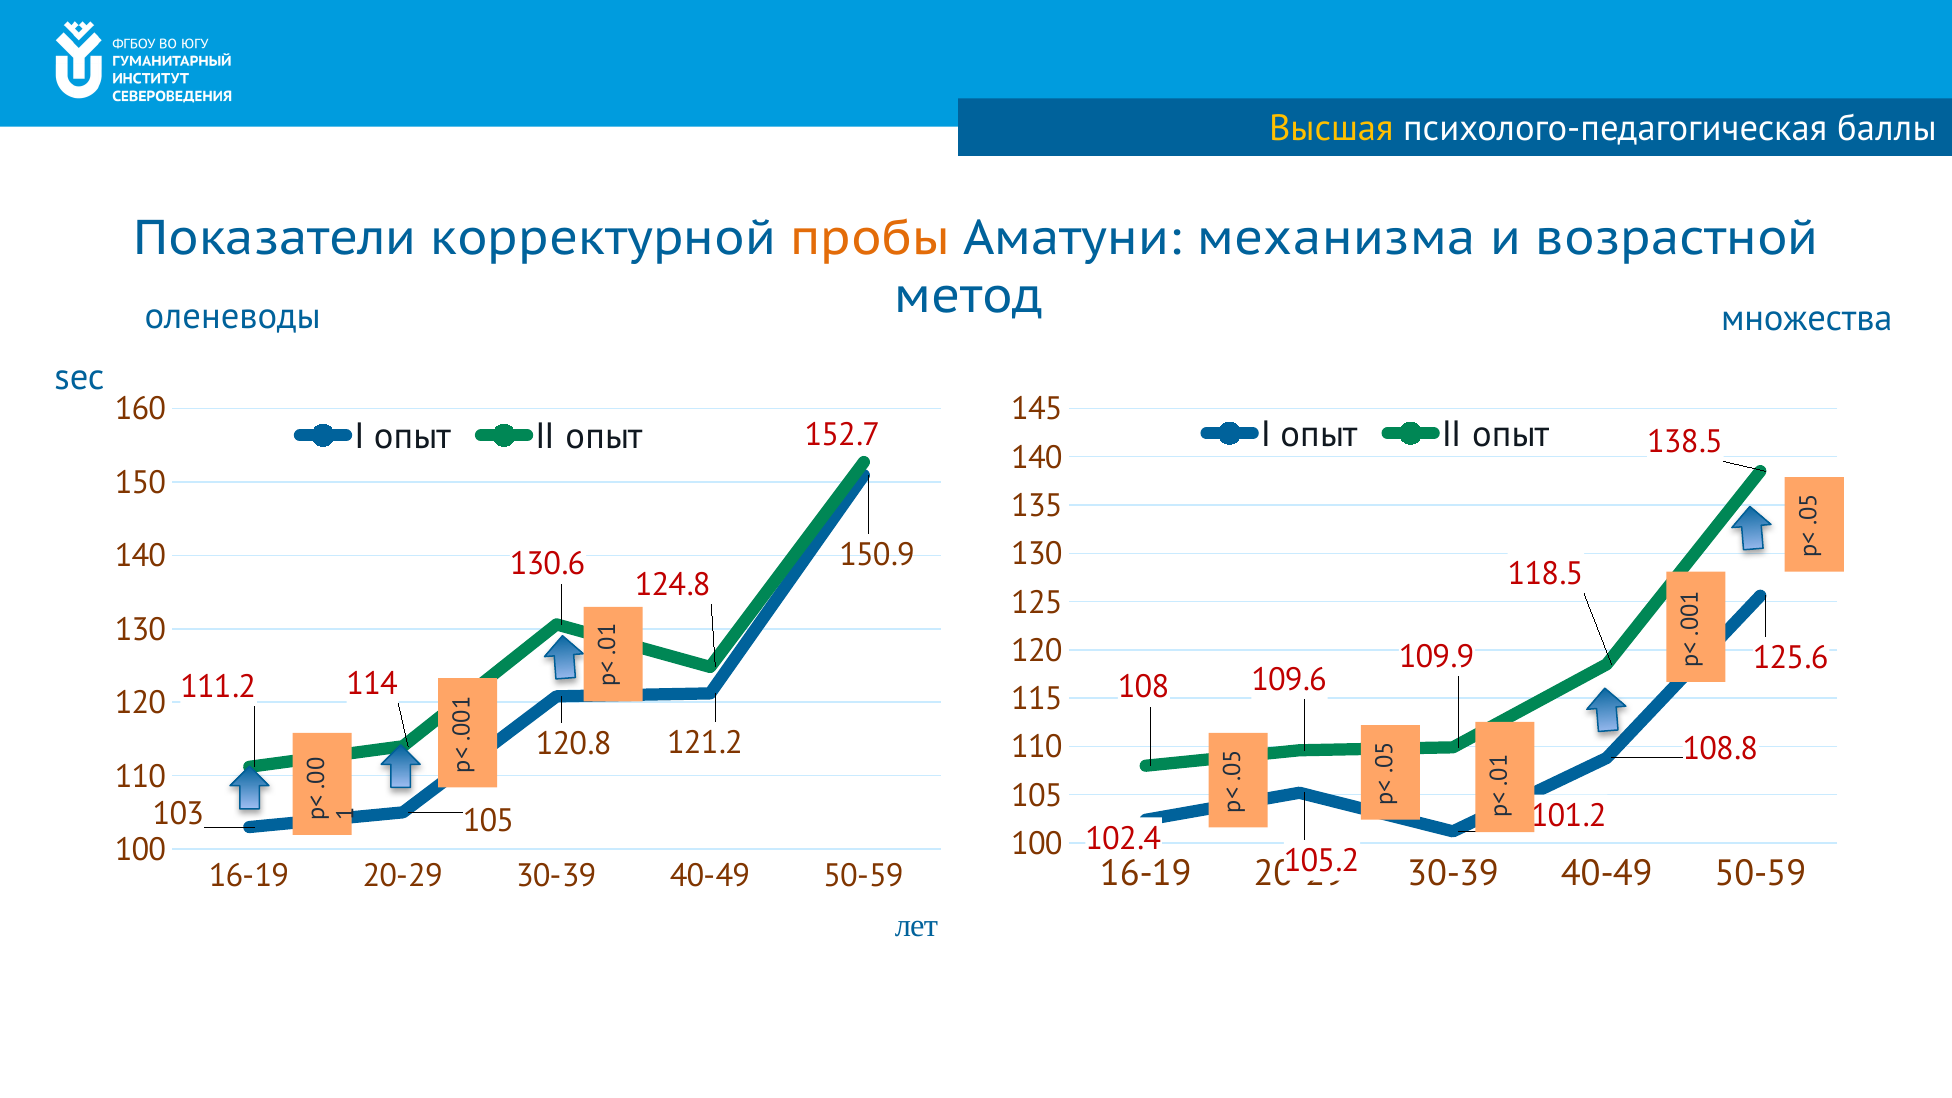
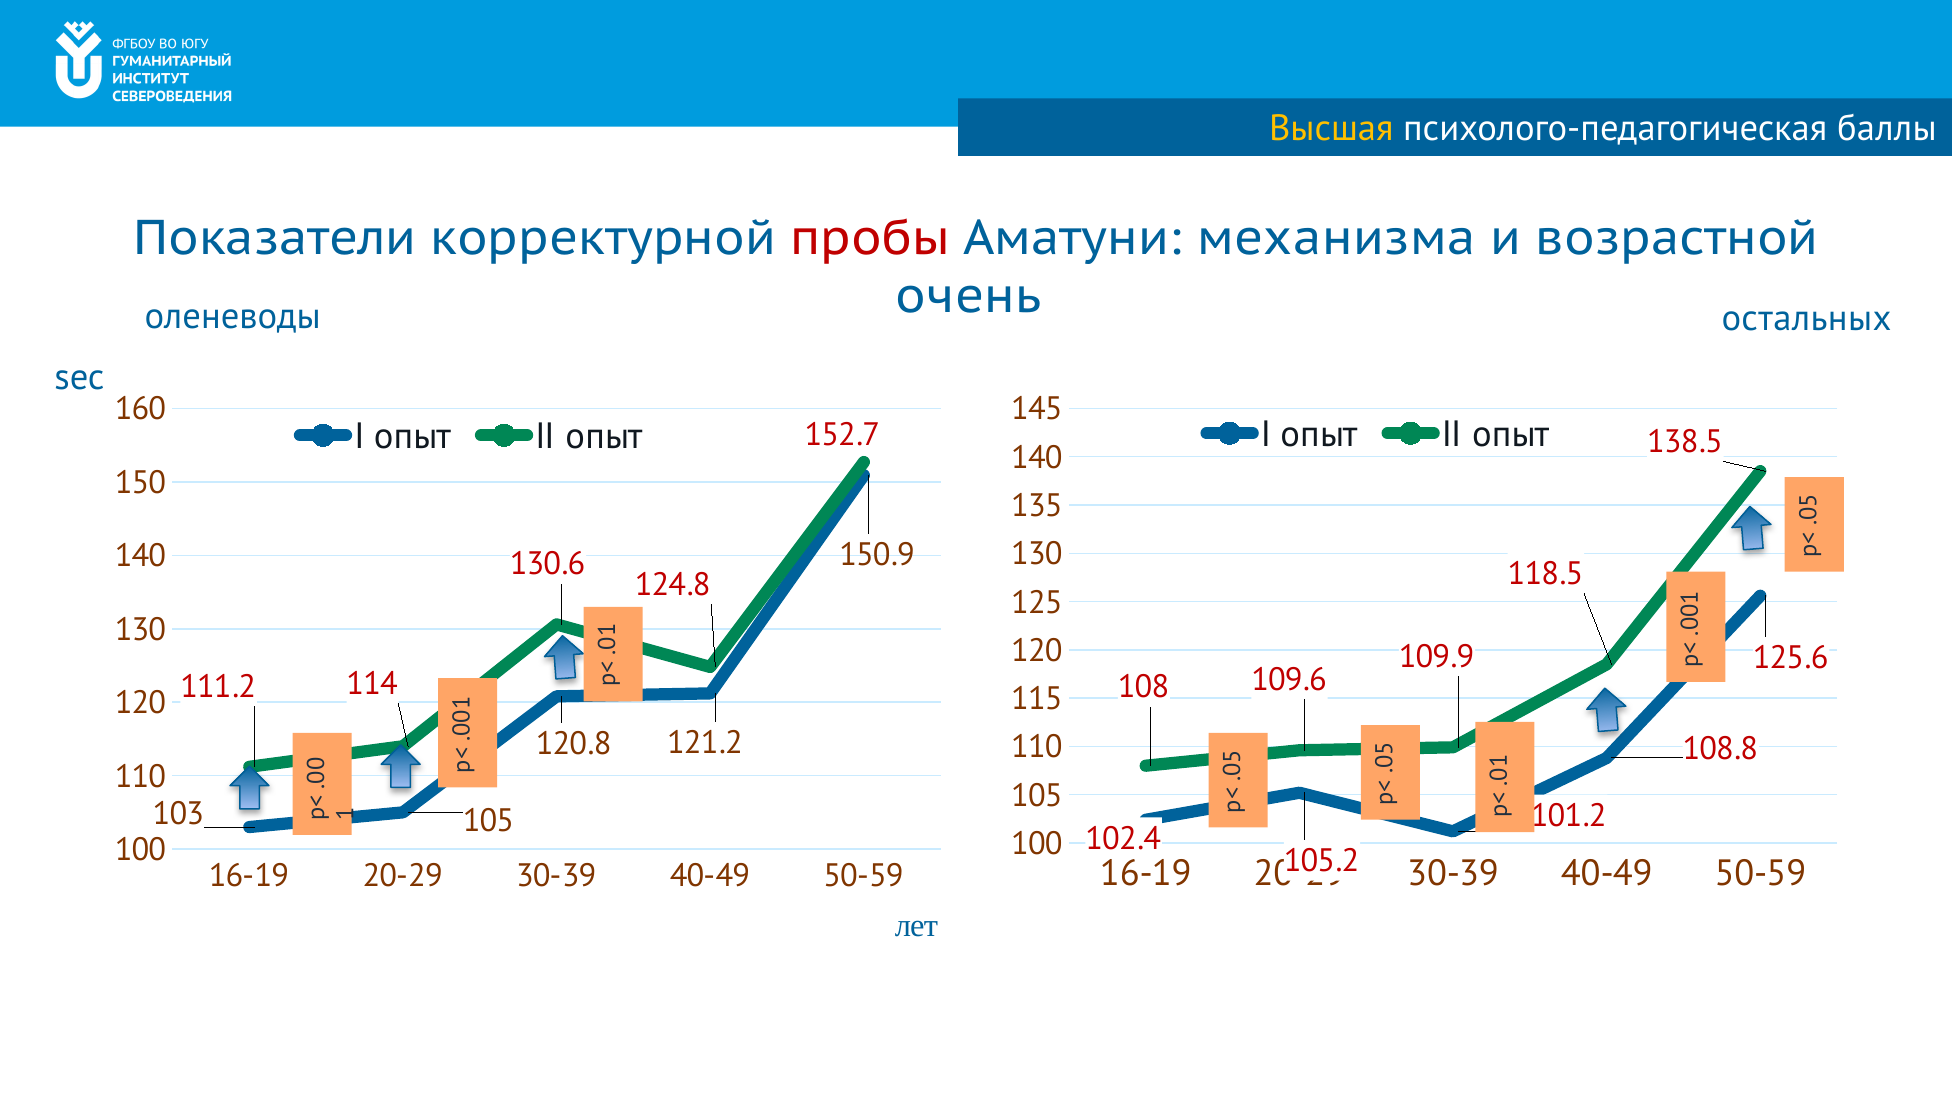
пробы colour: orange -> red (870, 238)
метод: метод -> очень (969, 297)
множества: множества -> остальных (1806, 319)
